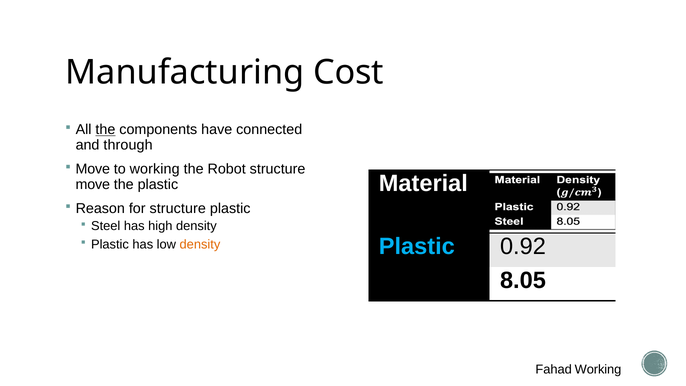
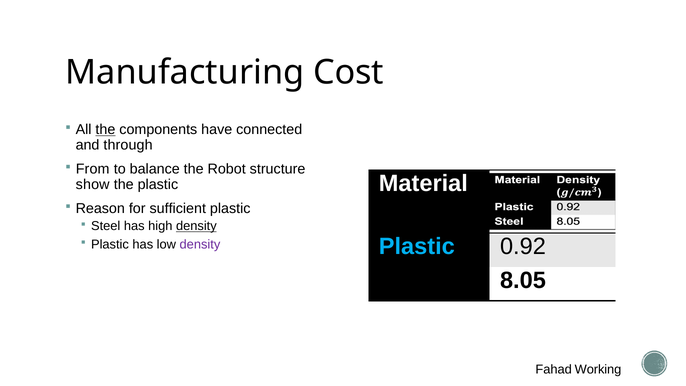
Move: Move -> From (93, 169)
to working: working -> balance (155, 169)
move: move -> show (93, 185)
for structure: structure -> sufficient (178, 209)
density underline: none -> present (196, 226)
density colour: orange -> purple (200, 244)
